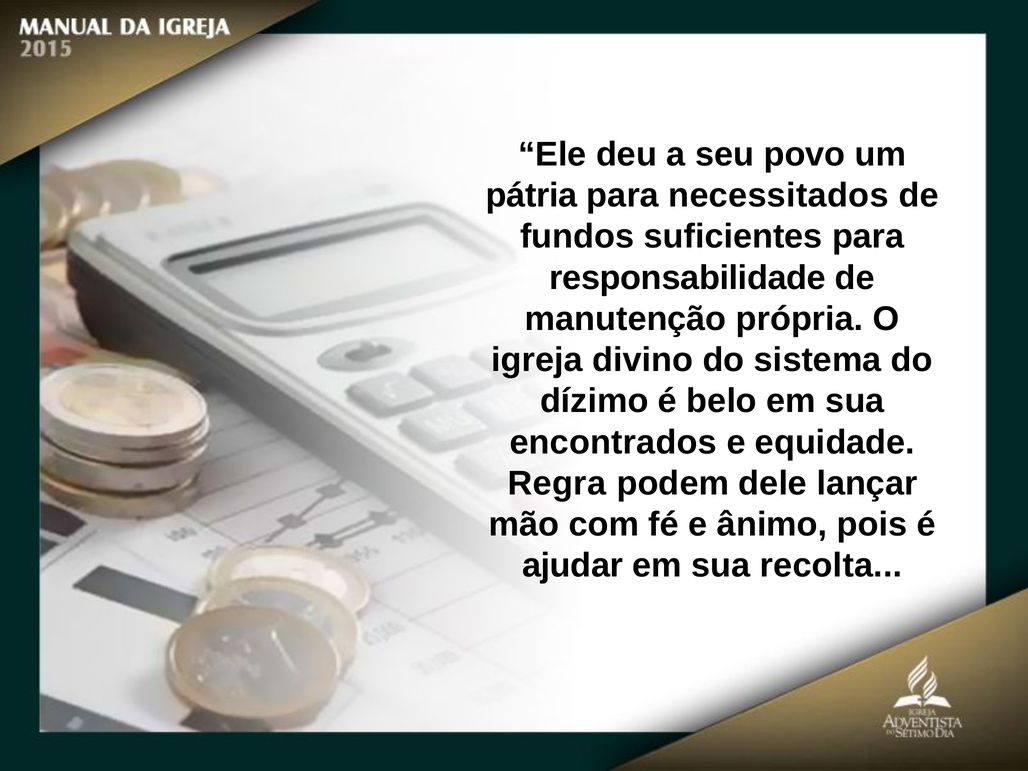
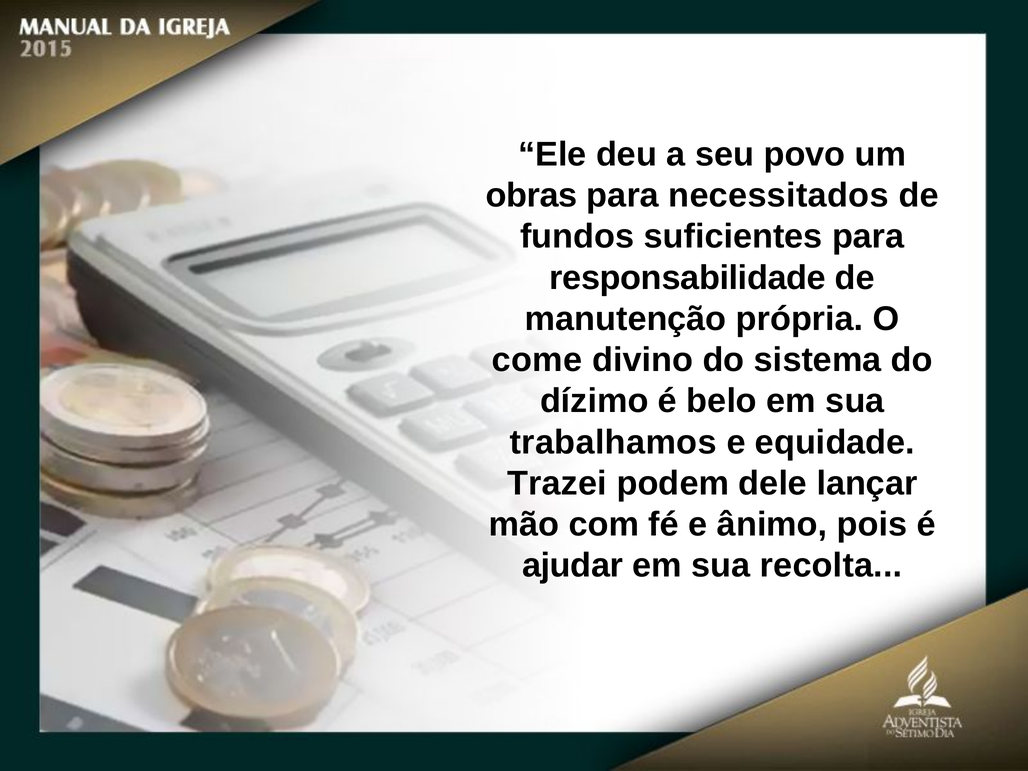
pátria: pátria -> obras (532, 196)
igreja: igreja -> come (537, 360)
encontrados: encontrados -> trabalhamos (613, 442)
Regra: Regra -> Trazei (557, 483)
